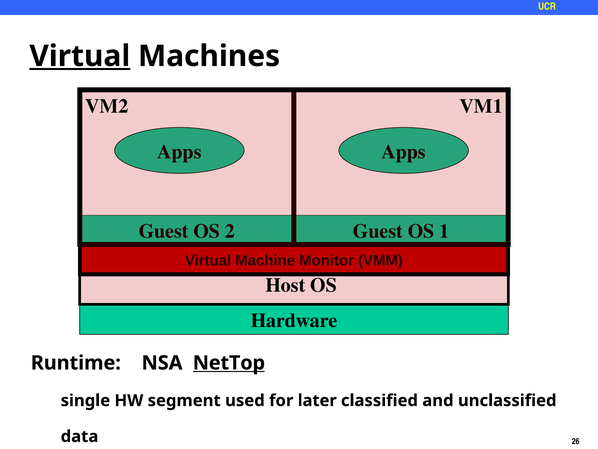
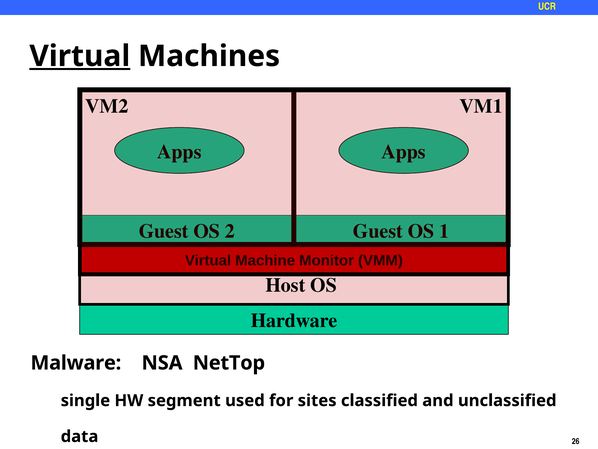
Runtime: Runtime -> Malware (76, 363)
NetTop underline: present -> none (229, 363)
later: later -> sites (317, 400)
